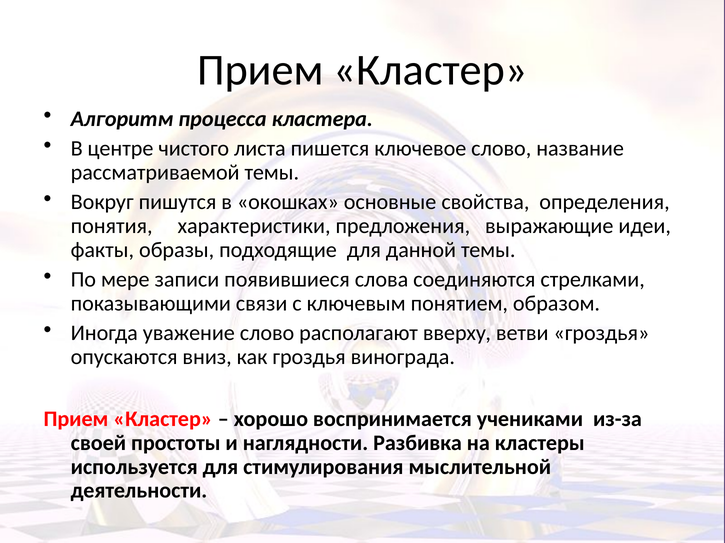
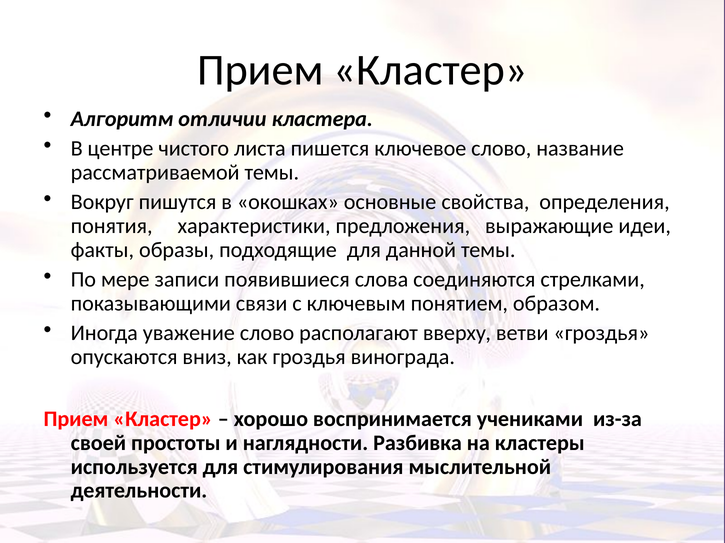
процесса: процесса -> отличии (222, 119)
